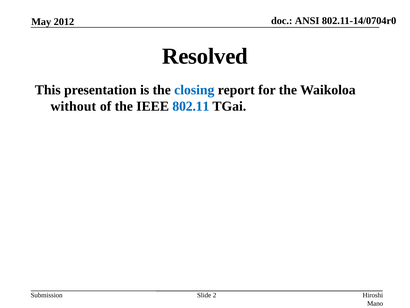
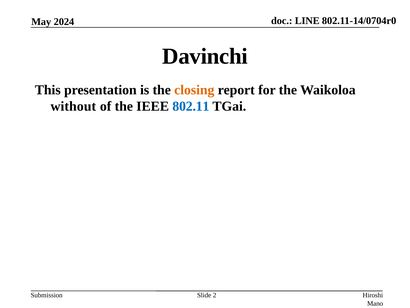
ANSI: ANSI -> LINE (307, 21)
2012: 2012 -> 2024 (64, 22)
Resolved: Resolved -> Davinchi (205, 56)
closing colour: blue -> orange (194, 90)
